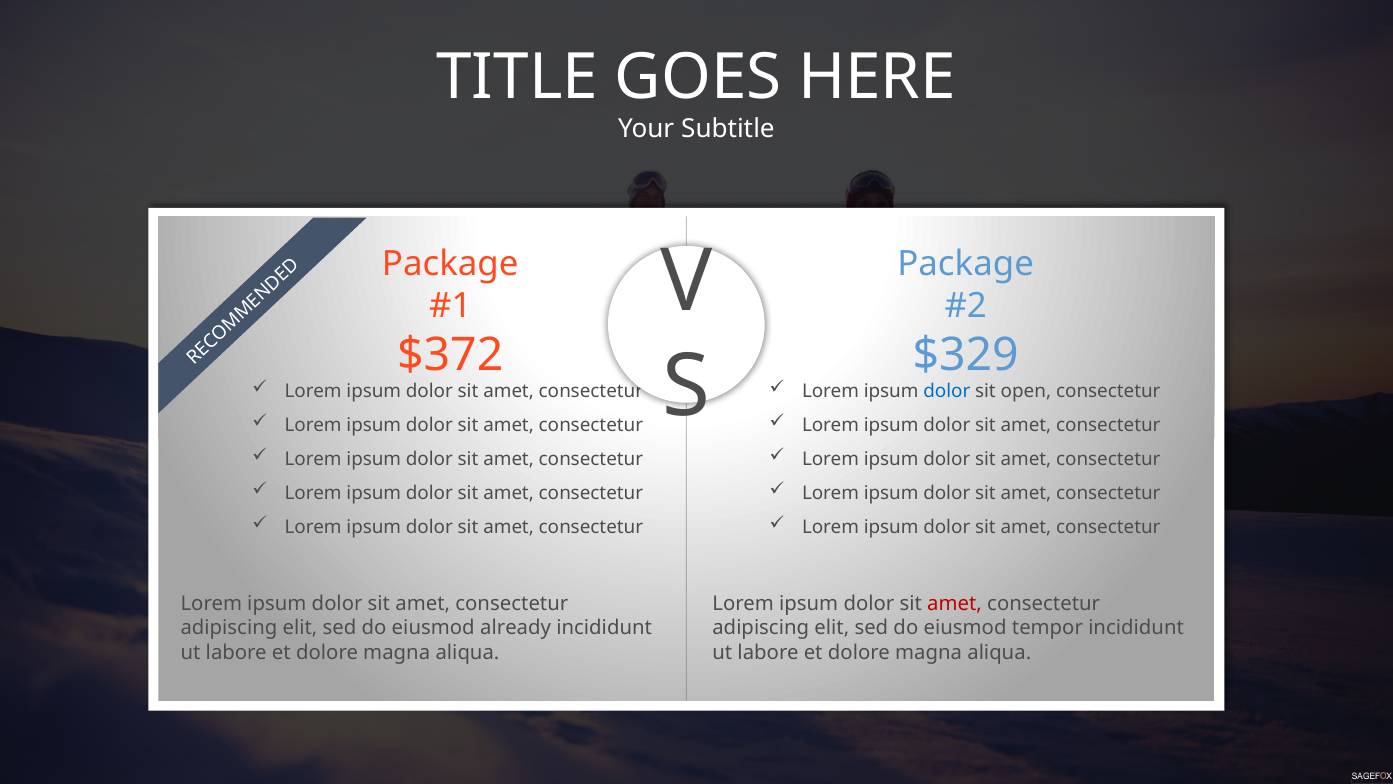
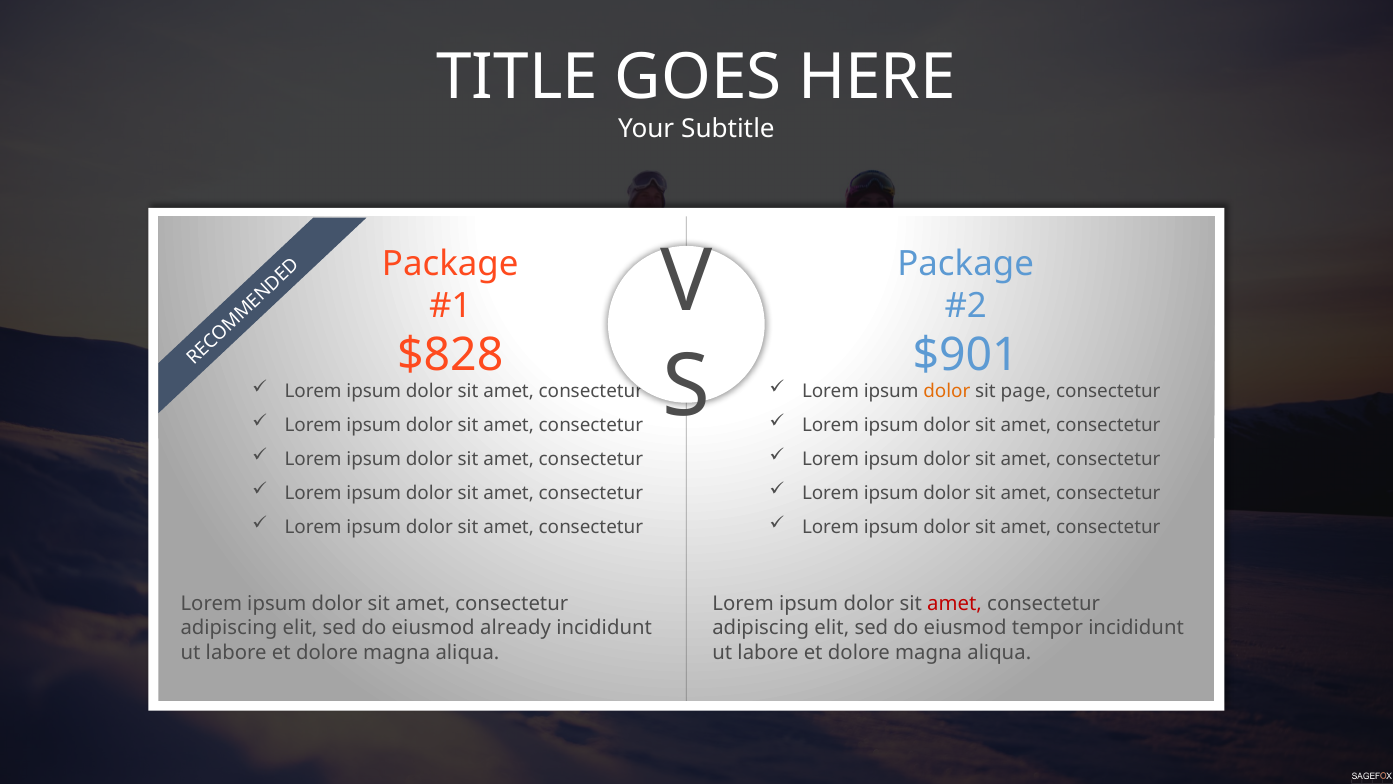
$372: $372 -> $828 (450, 355)
$329: $329 -> $901 (966, 355)
dolor colour: blue -> orange (947, 391)
open: open -> page (1026, 391)
